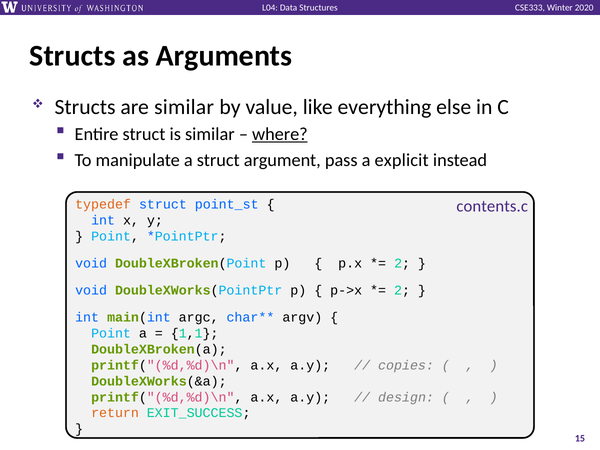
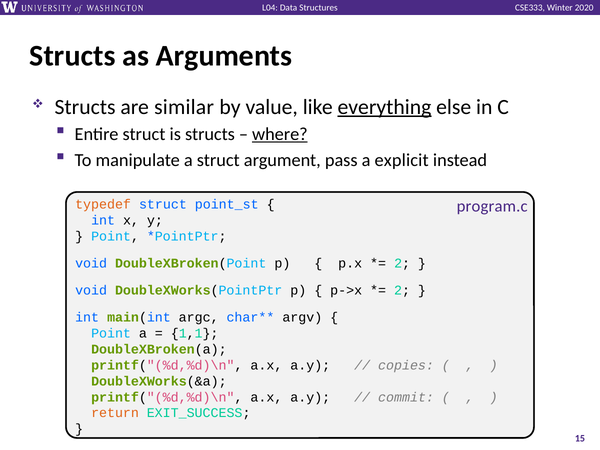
everything underline: none -> present (384, 107)
is similar: similar -> structs (210, 134)
contents.c: contents.c -> program.c (492, 206)
design: design -> commit (406, 397)
